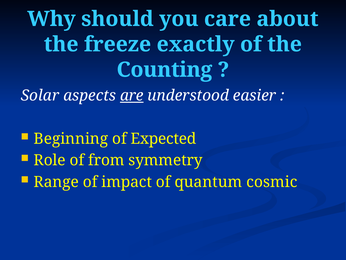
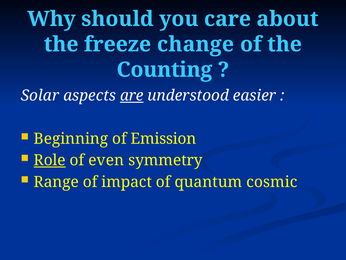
exactly: exactly -> change (196, 44)
Expected: Expected -> Emission (164, 139)
Role underline: none -> present (50, 160)
from: from -> even (106, 160)
